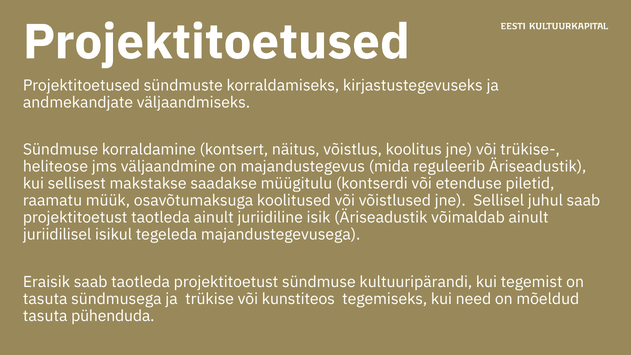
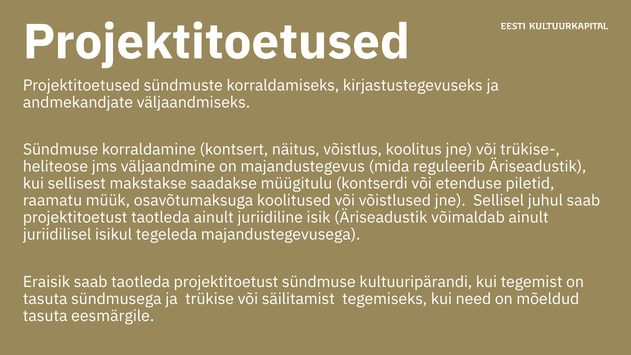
kunstiteos: kunstiteos -> säilitamist (298, 299)
pühenduda: pühenduda -> eesmärgile (113, 316)
